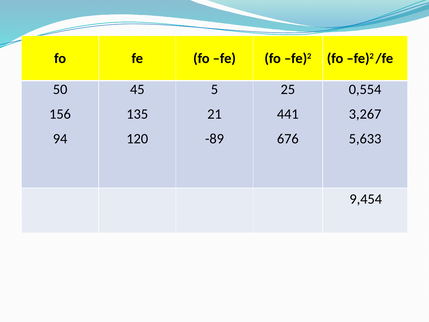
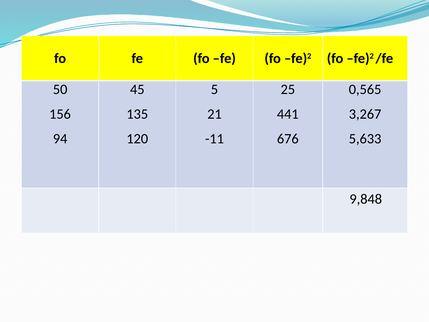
0,554: 0,554 -> 0,565 (365, 89)
-89: -89 -> -11 (215, 139)
9,454: 9,454 -> 9,848 (366, 199)
